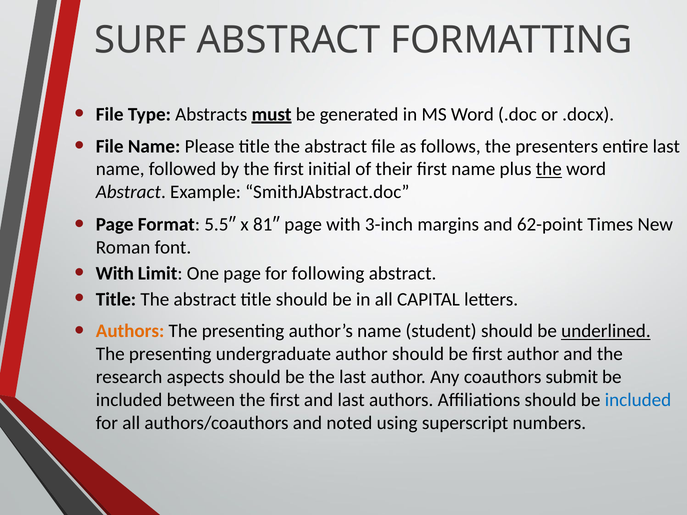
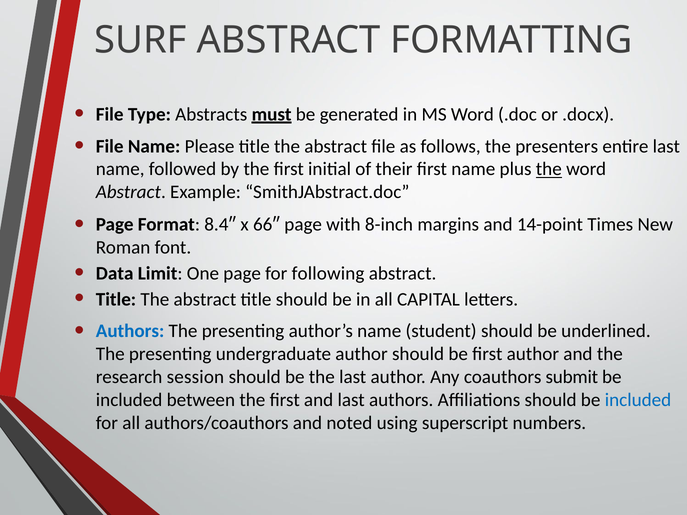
5.5″: 5.5″ -> 8.4″ (220, 225)
81″: 81″ -> 66″ (266, 225)
3-inch: 3-inch -> 8-inch (389, 225)
62-point: 62-point -> 14-point (550, 225)
With: With -> Data (115, 274)
Authors colour: orange -> blue (130, 331)
underlined underline: present -> none (606, 331)
aspects: aspects -> session (195, 377)
